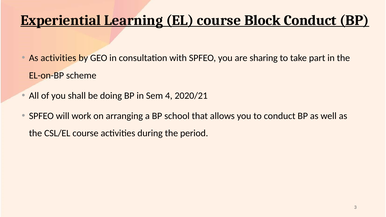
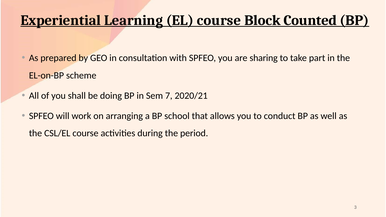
Block Conduct: Conduct -> Counted (310, 20)
As activities: activities -> prepared (58, 58)
4: 4 -> 7 (169, 96)
